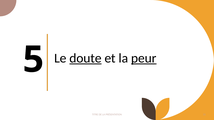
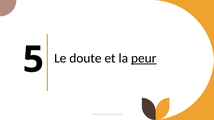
doute underline: present -> none (86, 58)
